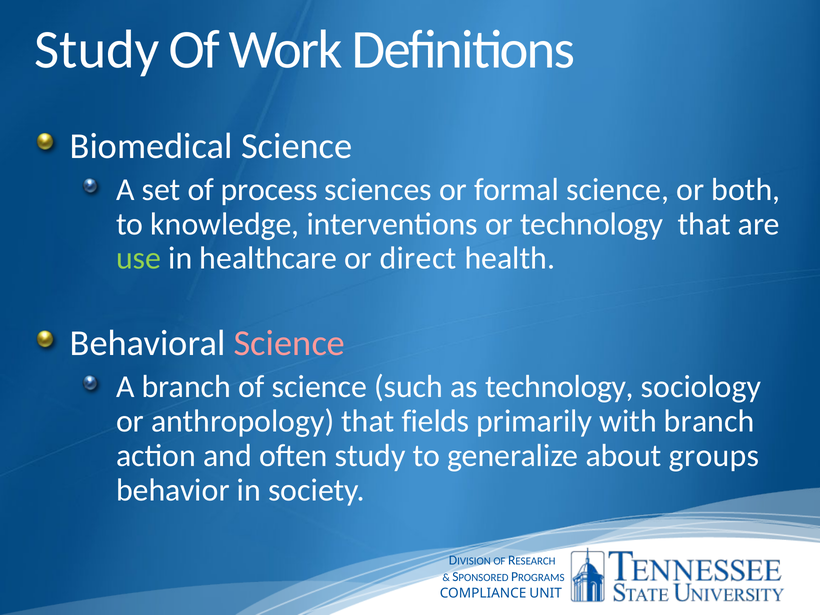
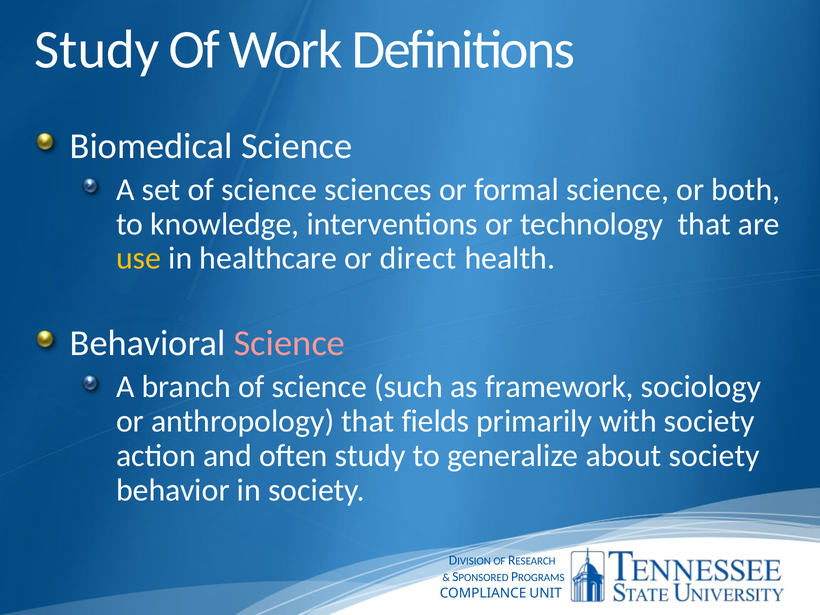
set of process: process -> science (269, 190)
use colour: light green -> yellow (139, 258)
as technology: technology -> framework (559, 387)
with branch: branch -> society (709, 421)
about groups: groups -> society (714, 456)
